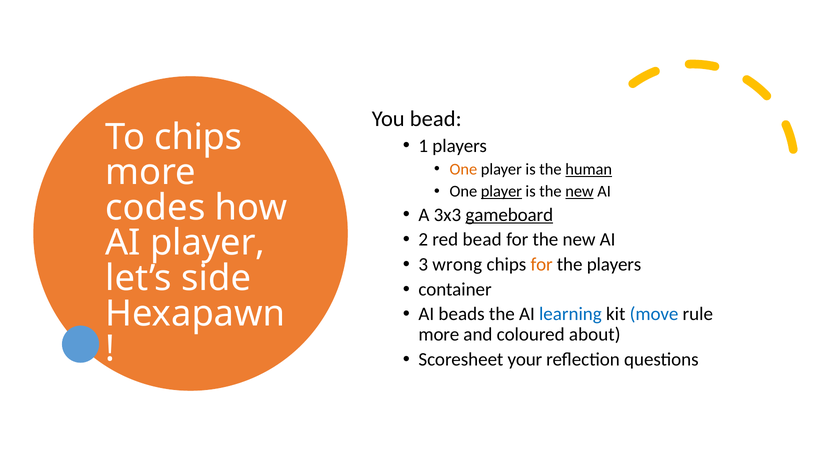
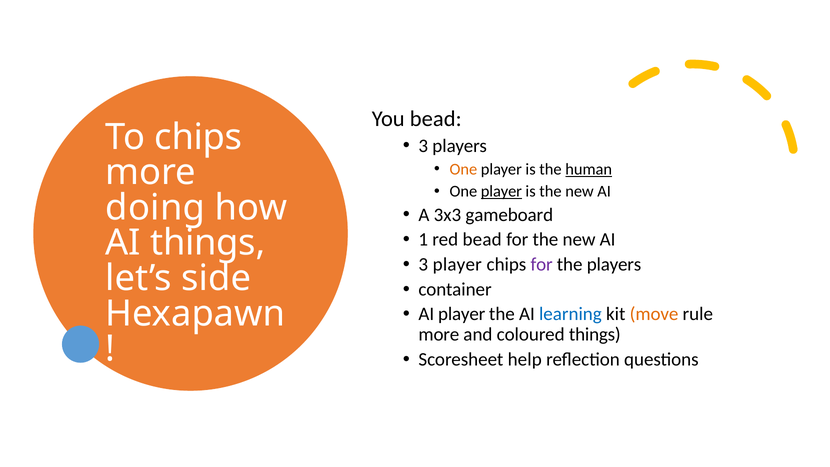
1: 1 -> 3 (423, 146)
new underline: present -> none (580, 191)
codes: codes -> doing (155, 208)
gameboard underline: present -> none (509, 215)
2: 2 -> 1 (423, 240)
AI player: player -> things (208, 243)
3 wrong: wrong -> player (457, 264)
for colour: orange -> purple (542, 264)
AI beads: beads -> player (462, 314)
move colour: blue -> orange (654, 314)
coloured about: about -> things (595, 335)
your: your -> help (525, 359)
